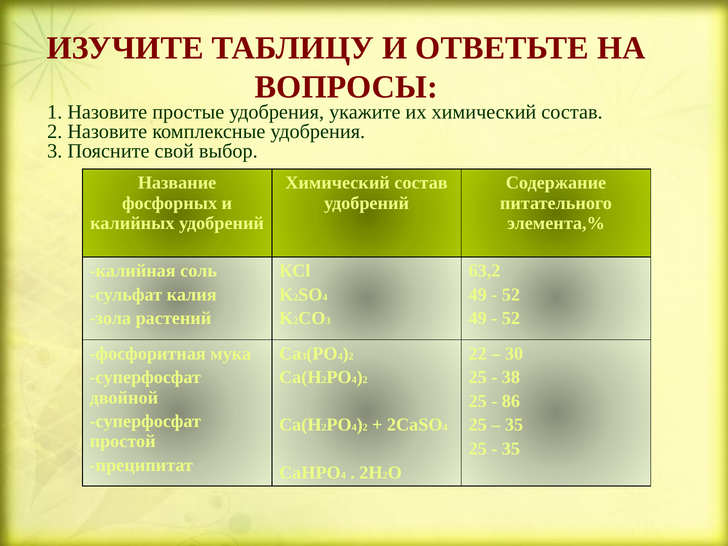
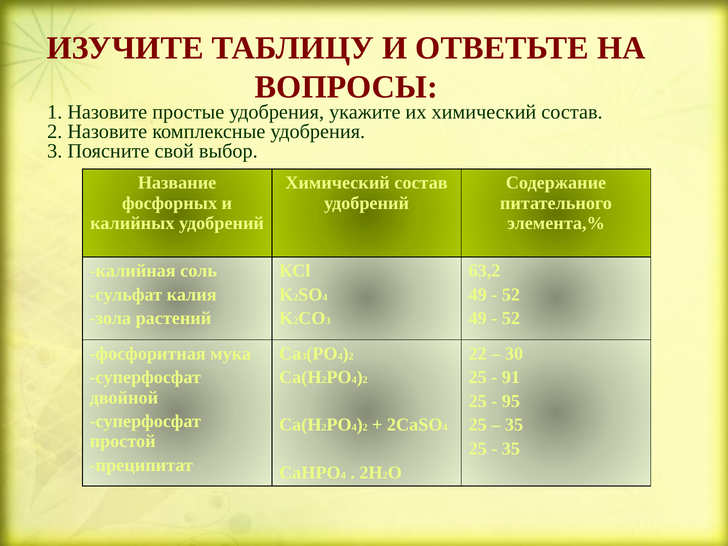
38: 38 -> 91 (511, 377)
86: 86 -> 95 (511, 401)
